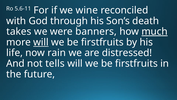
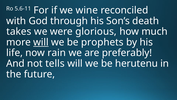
banners: banners -> glorious (96, 31)
much underline: present -> none (155, 31)
firstfruits: firstfruits -> prophets (102, 42)
distressed: distressed -> preferably (127, 53)
firstfruits: firstfruits -> herutenu (136, 63)
